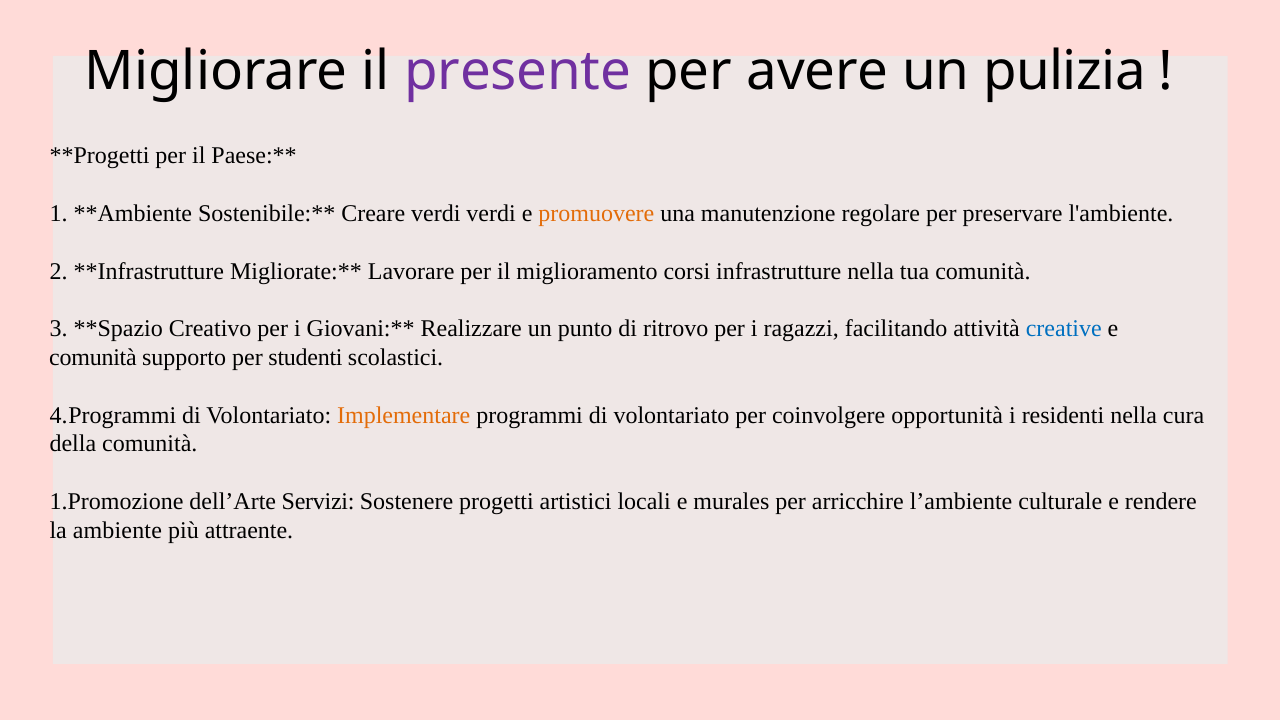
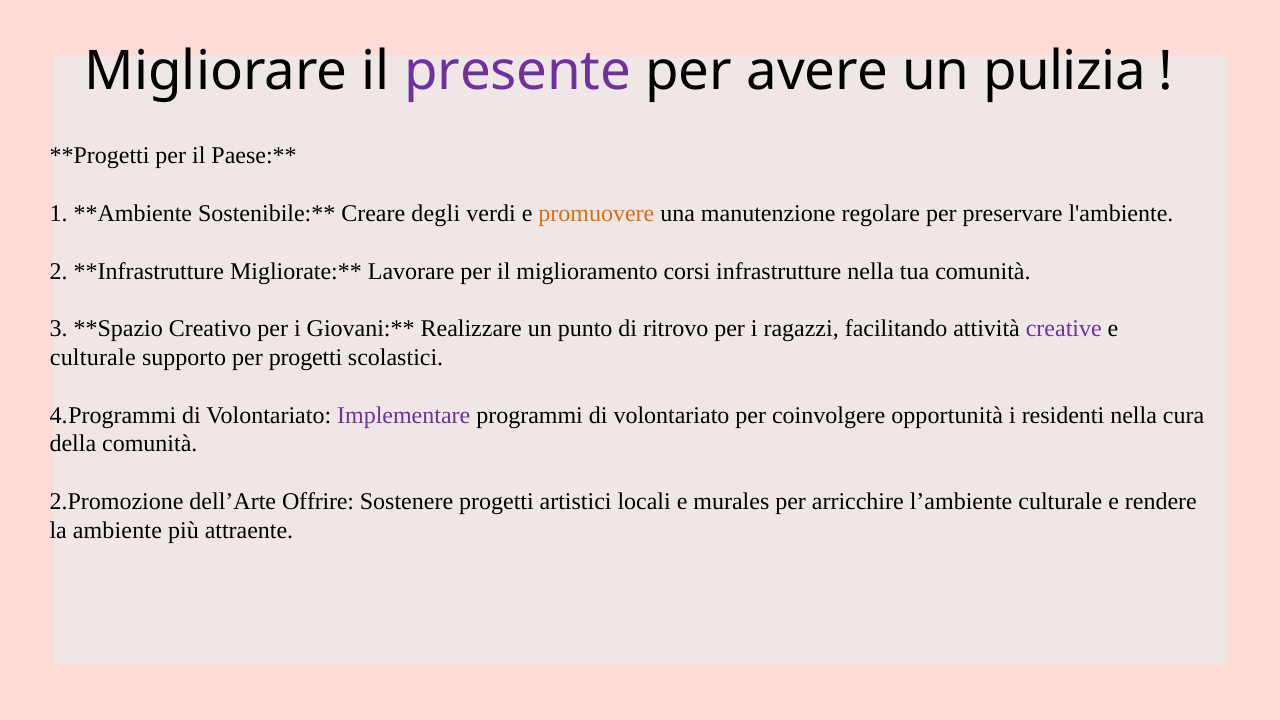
Creare verdi: verdi -> degli (436, 214)
creative colour: blue -> purple (1064, 329)
comunità: comunità -> culturale (93, 358)
per studenti: studenti -> progetti (305, 358)
Implementare colour: orange -> purple (404, 415)
1.Promozione: 1.Promozione -> 2.Promozione (117, 502)
Servizi: Servizi -> Offrire (318, 502)
